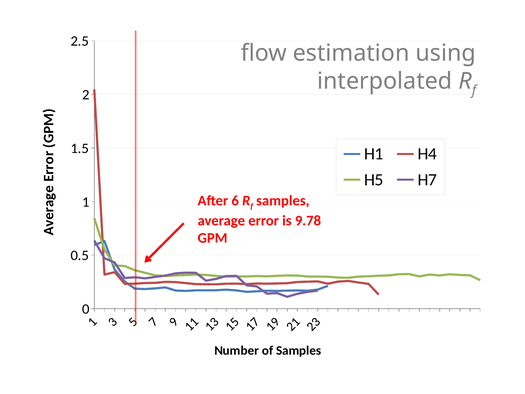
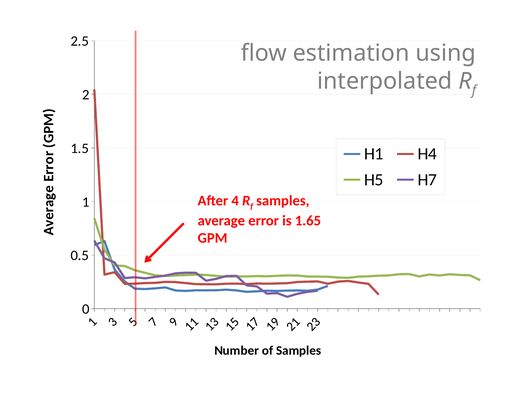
6: 6 -> 4 (235, 200)
9.78: 9.78 -> 1.65 (308, 220)
